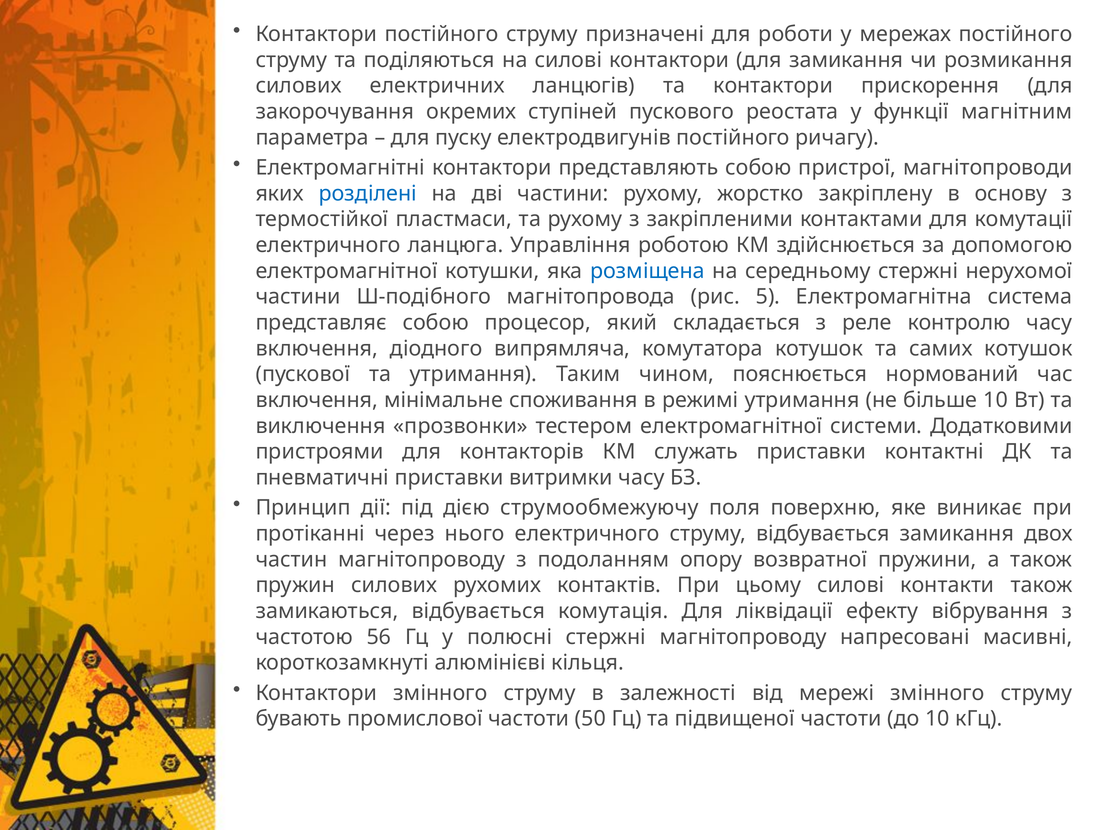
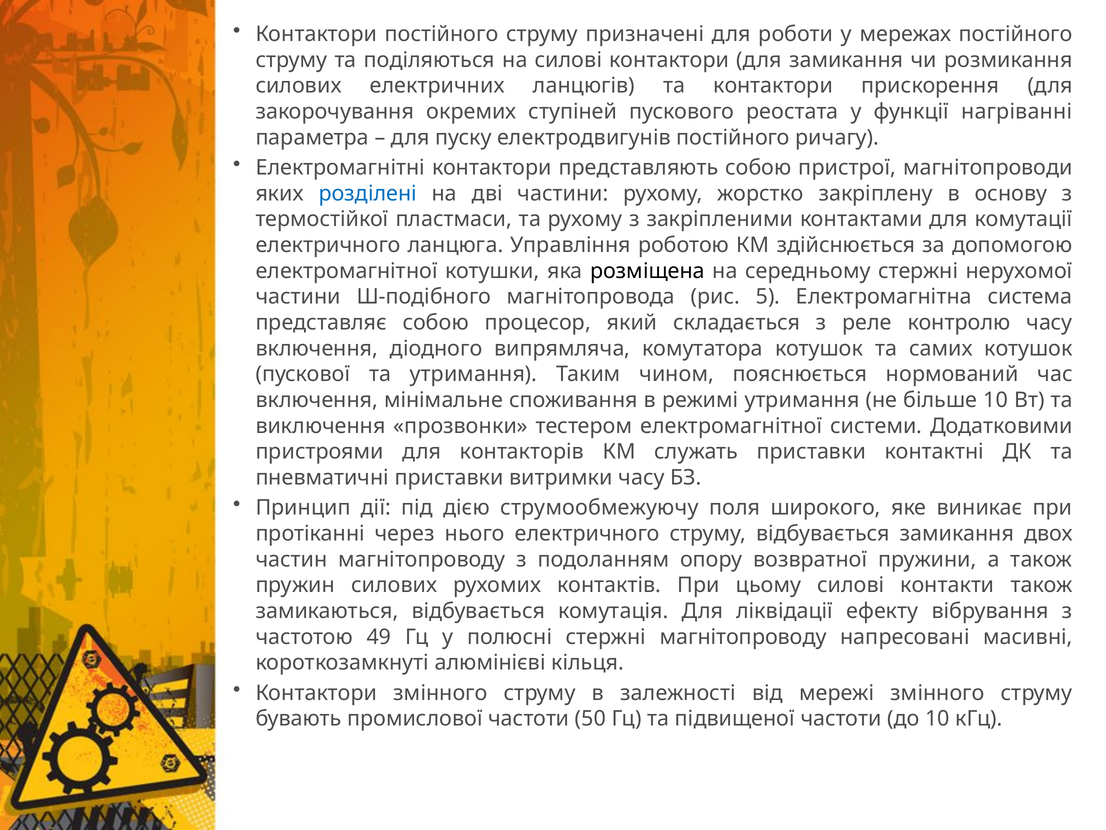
магнітним: магнітним -> нагріванні (1017, 112)
розміщена colour: blue -> black (648, 271)
поверхню: поверхню -> широкого (826, 507)
56: 56 -> 49 (379, 637)
